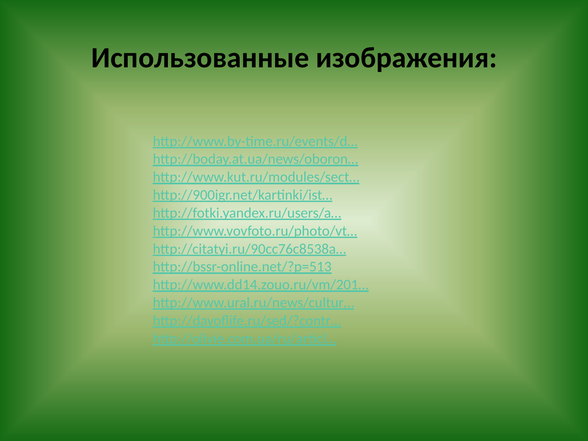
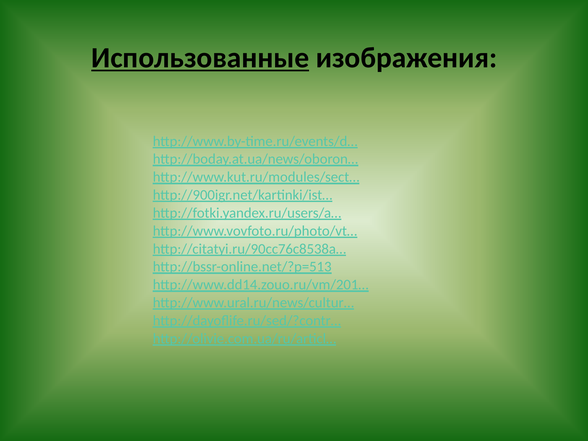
Использованные underline: none -> present (200, 58)
